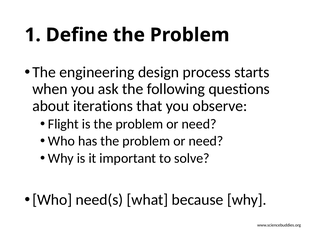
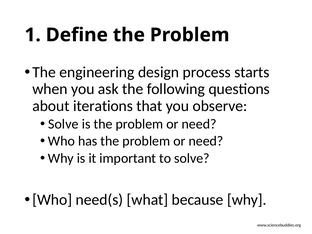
Flight: Flight -> Solve (63, 124)
